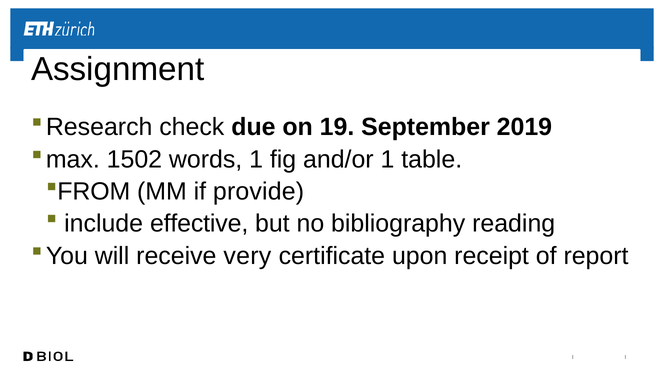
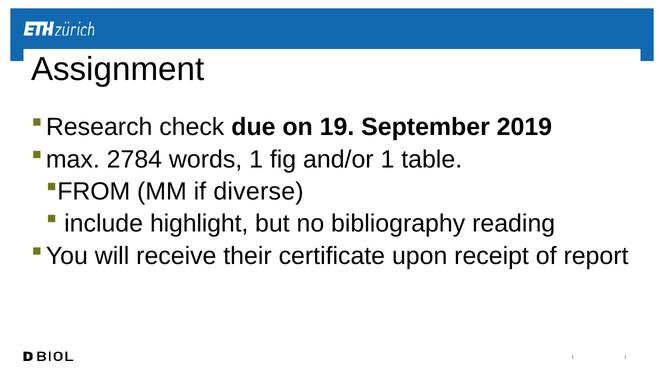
1502: 1502 -> 2784 (134, 159)
provide: provide -> diverse (259, 191)
effective: effective -> highlight (199, 223)
very: very -> their (248, 256)
